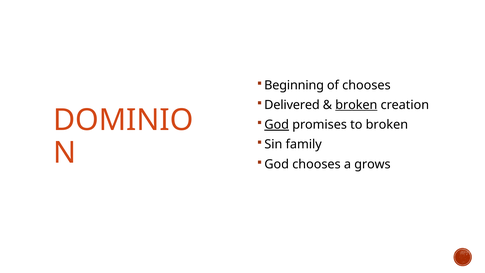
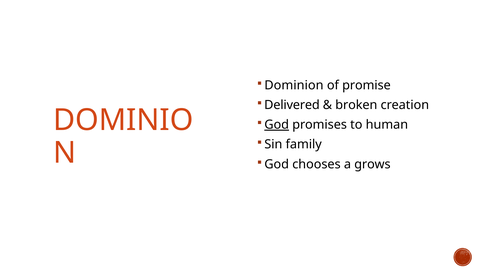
Beginning: Beginning -> Dominion (294, 85)
of chooses: chooses -> promise (366, 85)
broken underline: present -> none (356, 105)
to broken: broken -> human (387, 125)
